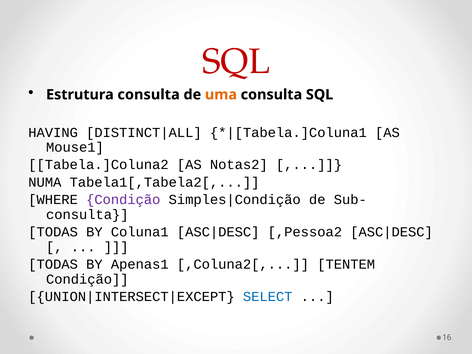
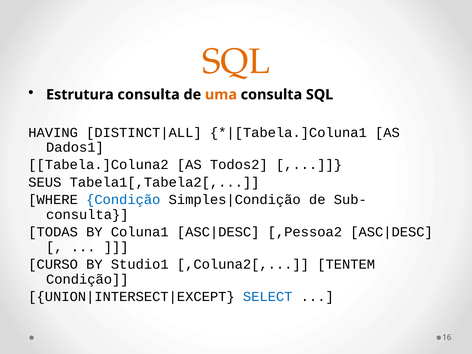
SQL colour: red -> orange (236, 61)
Mouse1: Mouse1 -> Dados1 (75, 147)
Notas2: Notas2 -> Todos2 (239, 165)
NUMA: NUMA -> SEUS (45, 182)
Condição colour: purple -> blue (123, 200)
TODAS: TODAS -> CURSO (53, 264)
Apenas1: Apenas1 -> Studio1 (140, 264)
